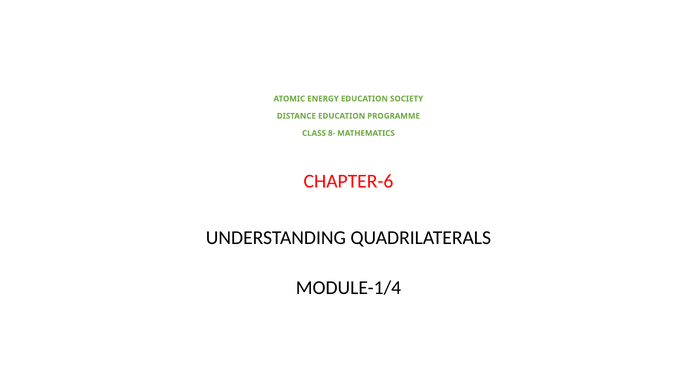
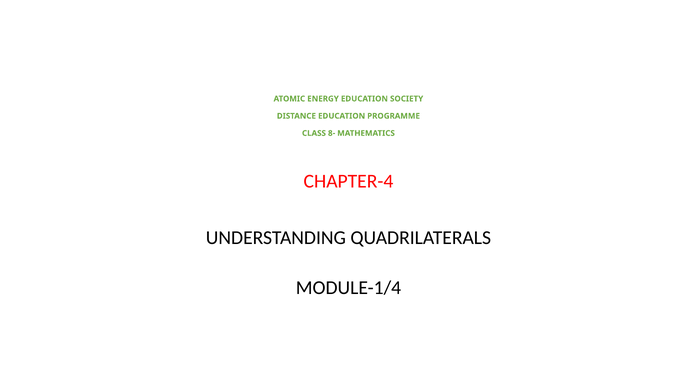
CHAPTER-6: CHAPTER-6 -> CHAPTER-4 (348, 181)
